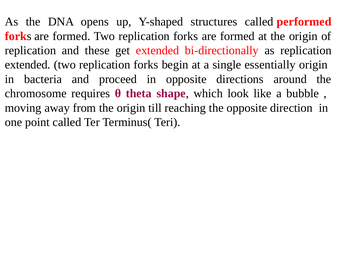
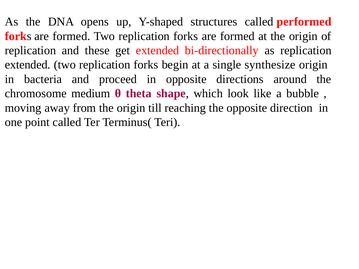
essentially: essentially -> synthesize (270, 65)
requires: requires -> medium (91, 94)
